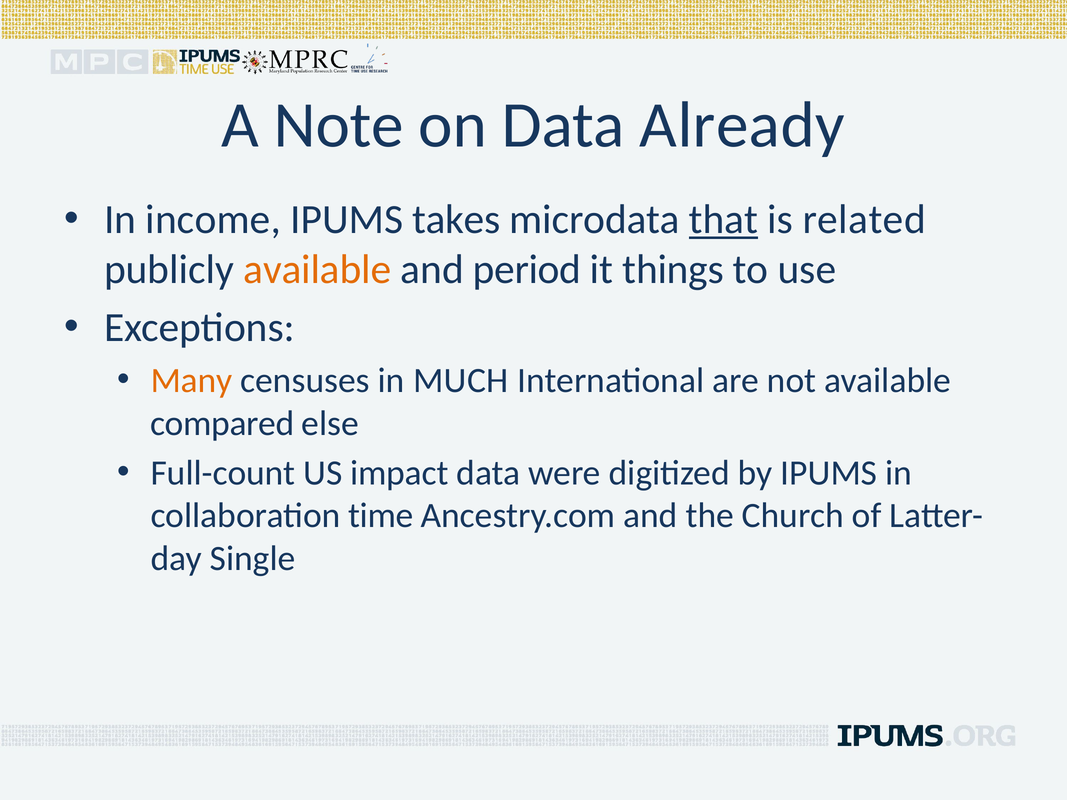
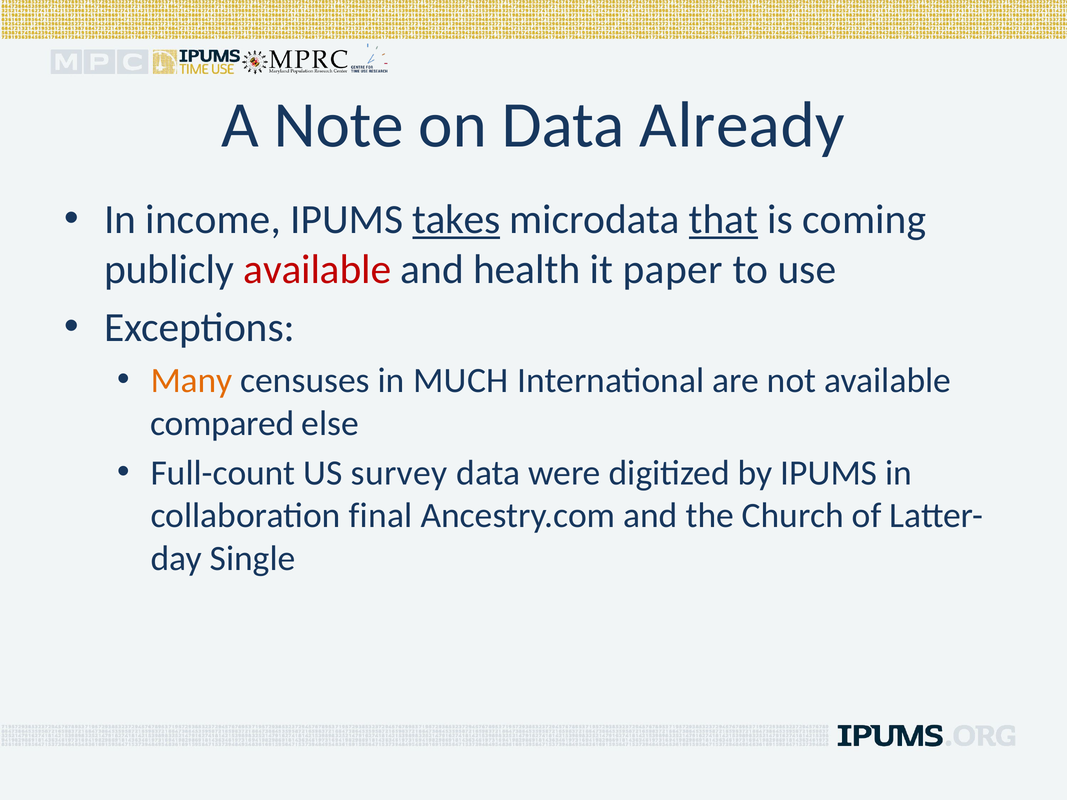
takes underline: none -> present (456, 220)
related: related -> coming (864, 220)
available colour: orange -> red (317, 270)
period: period -> health (527, 270)
things: things -> paper (673, 270)
impact: impact -> survey (399, 473)
time: time -> final (381, 516)
